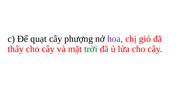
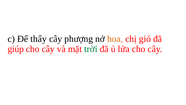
quạt: quạt -> thấy (39, 39)
hoa colour: purple -> orange (115, 39)
thấy: thấy -> giúp (16, 49)
